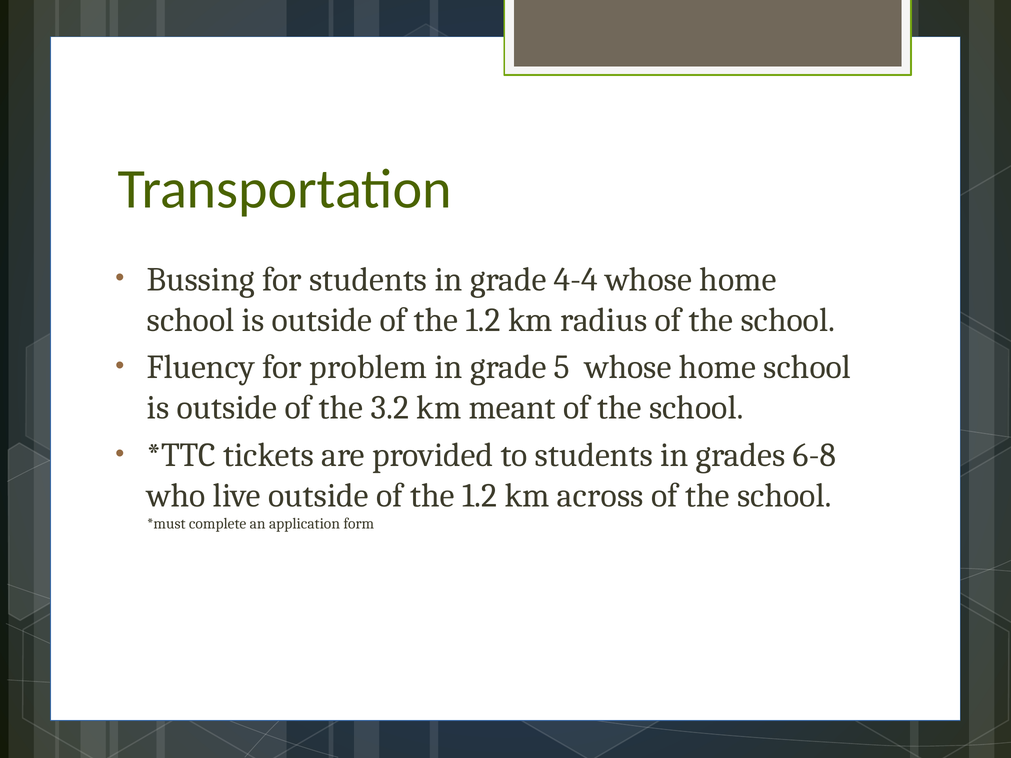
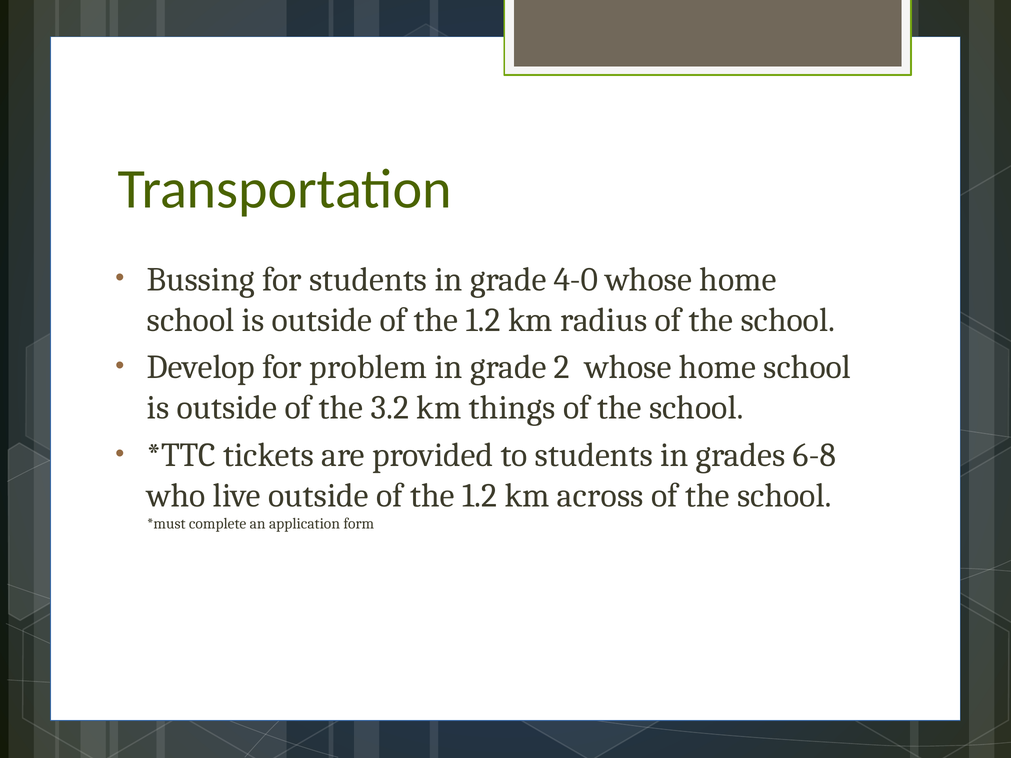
4-4: 4-4 -> 4-0 (576, 280)
Fluency: Fluency -> Develop (201, 367)
5: 5 -> 2 (562, 367)
meant: meant -> things (512, 408)
